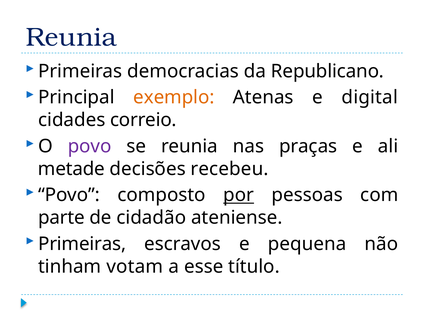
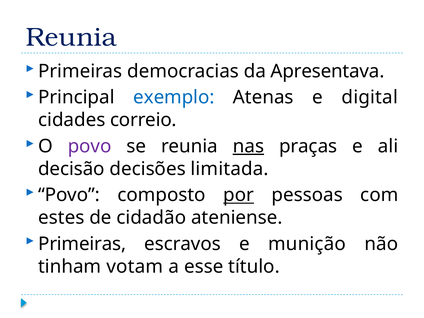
Republicano: Republicano -> Apresentava (327, 71)
exemplo colour: orange -> blue (174, 97)
nas underline: none -> present (248, 146)
metade: metade -> decisão (71, 169)
recebeu: recebeu -> limitada (230, 169)
parte: parte -> estes (61, 218)
pequena: pequena -> munição (307, 244)
